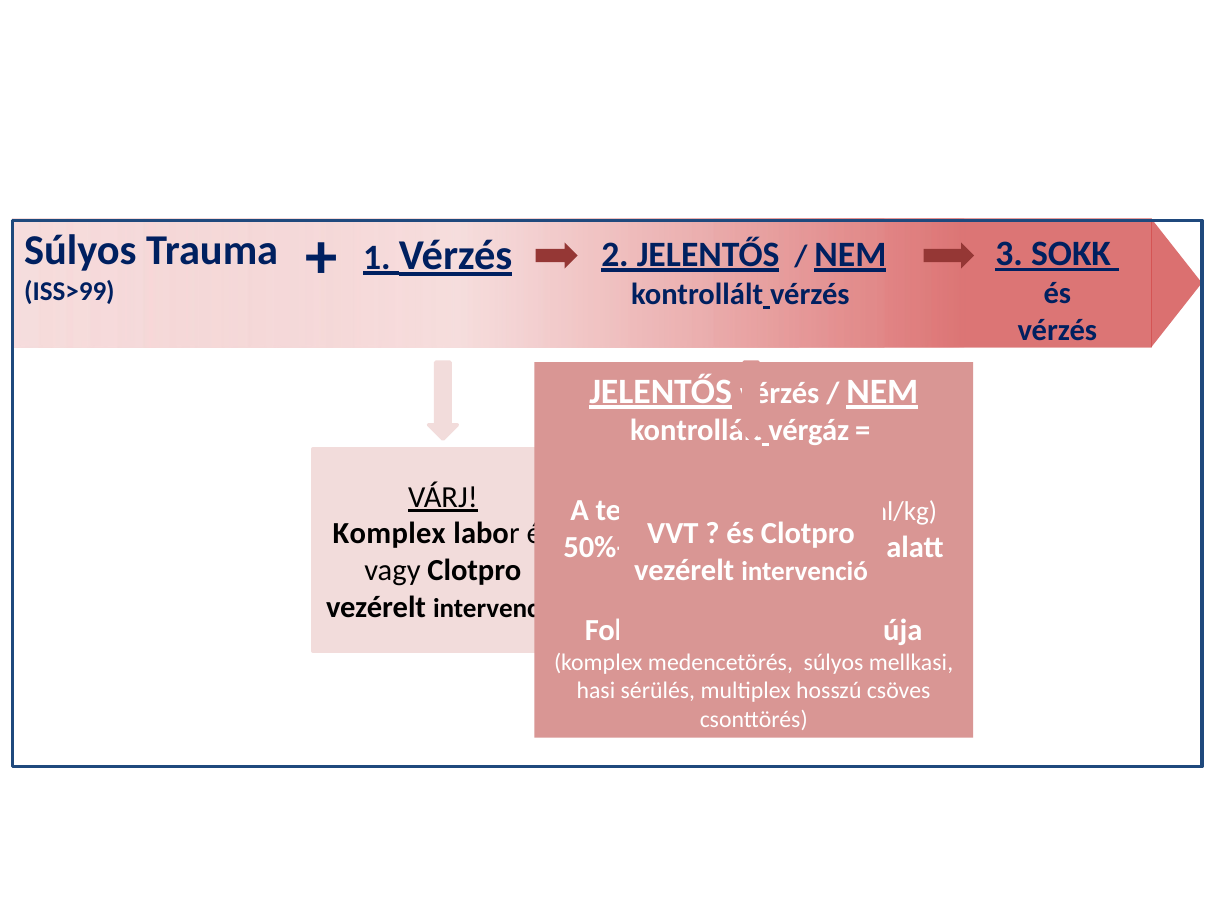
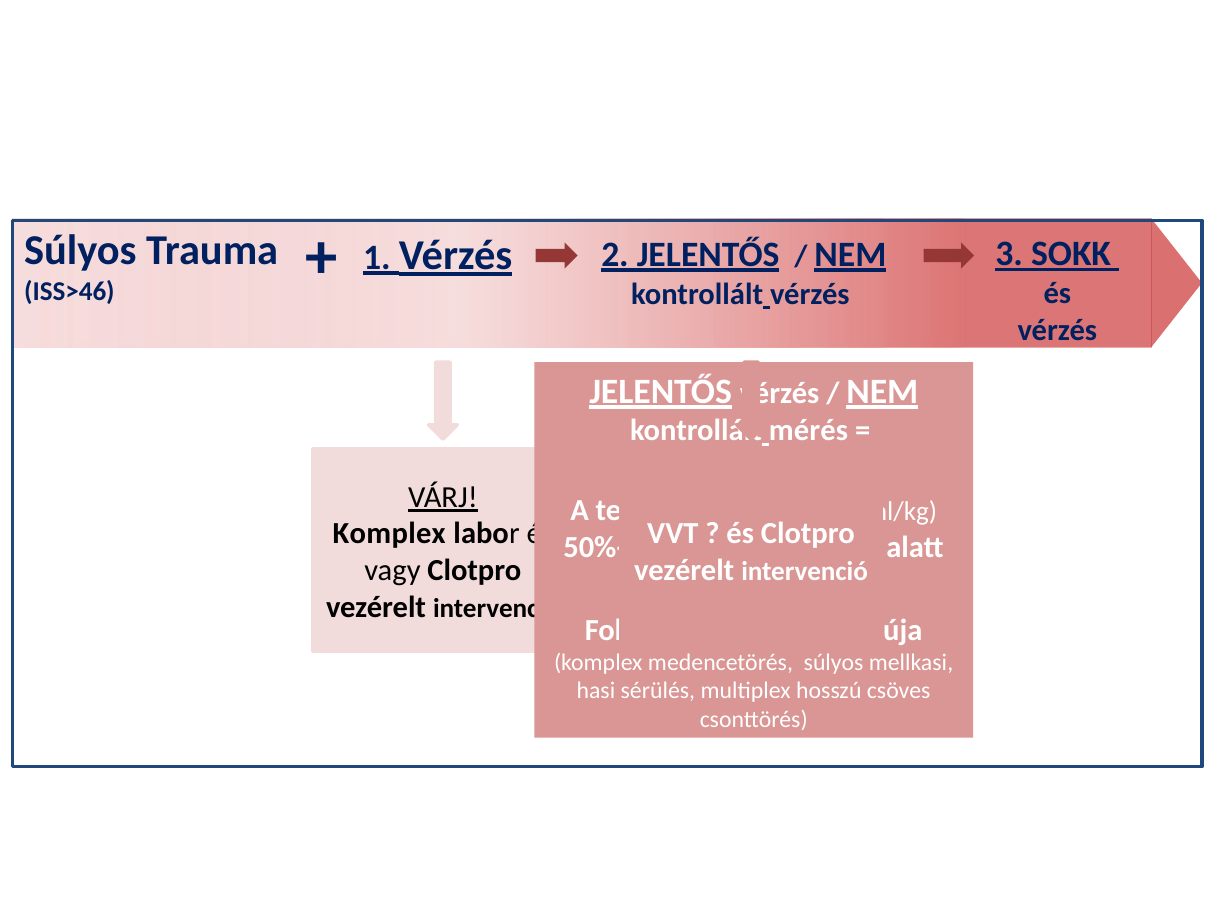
ISS>99: ISS>99 -> ISS>46 (69, 291)
vérgáz: vérgáz -> mérés (808, 431)
